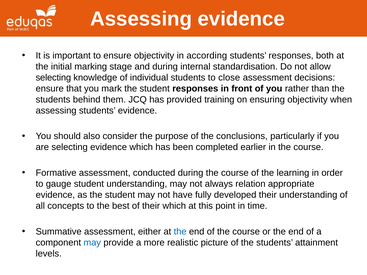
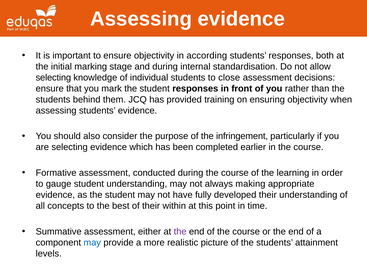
conclusions: conclusions -> infringement (242, 136)
relation: relation -> making (250, 184)
their which: which -> within (174, 206)
the colour: blue -> purple (180, 232)
